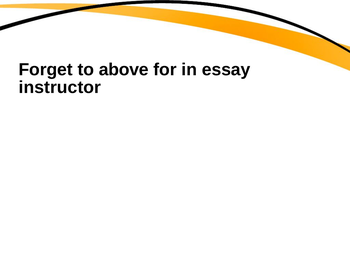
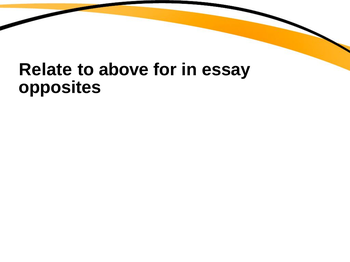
Forget: Forget -> Relate (46, 70)
instructor: instructor -> opposites (60, 88)
